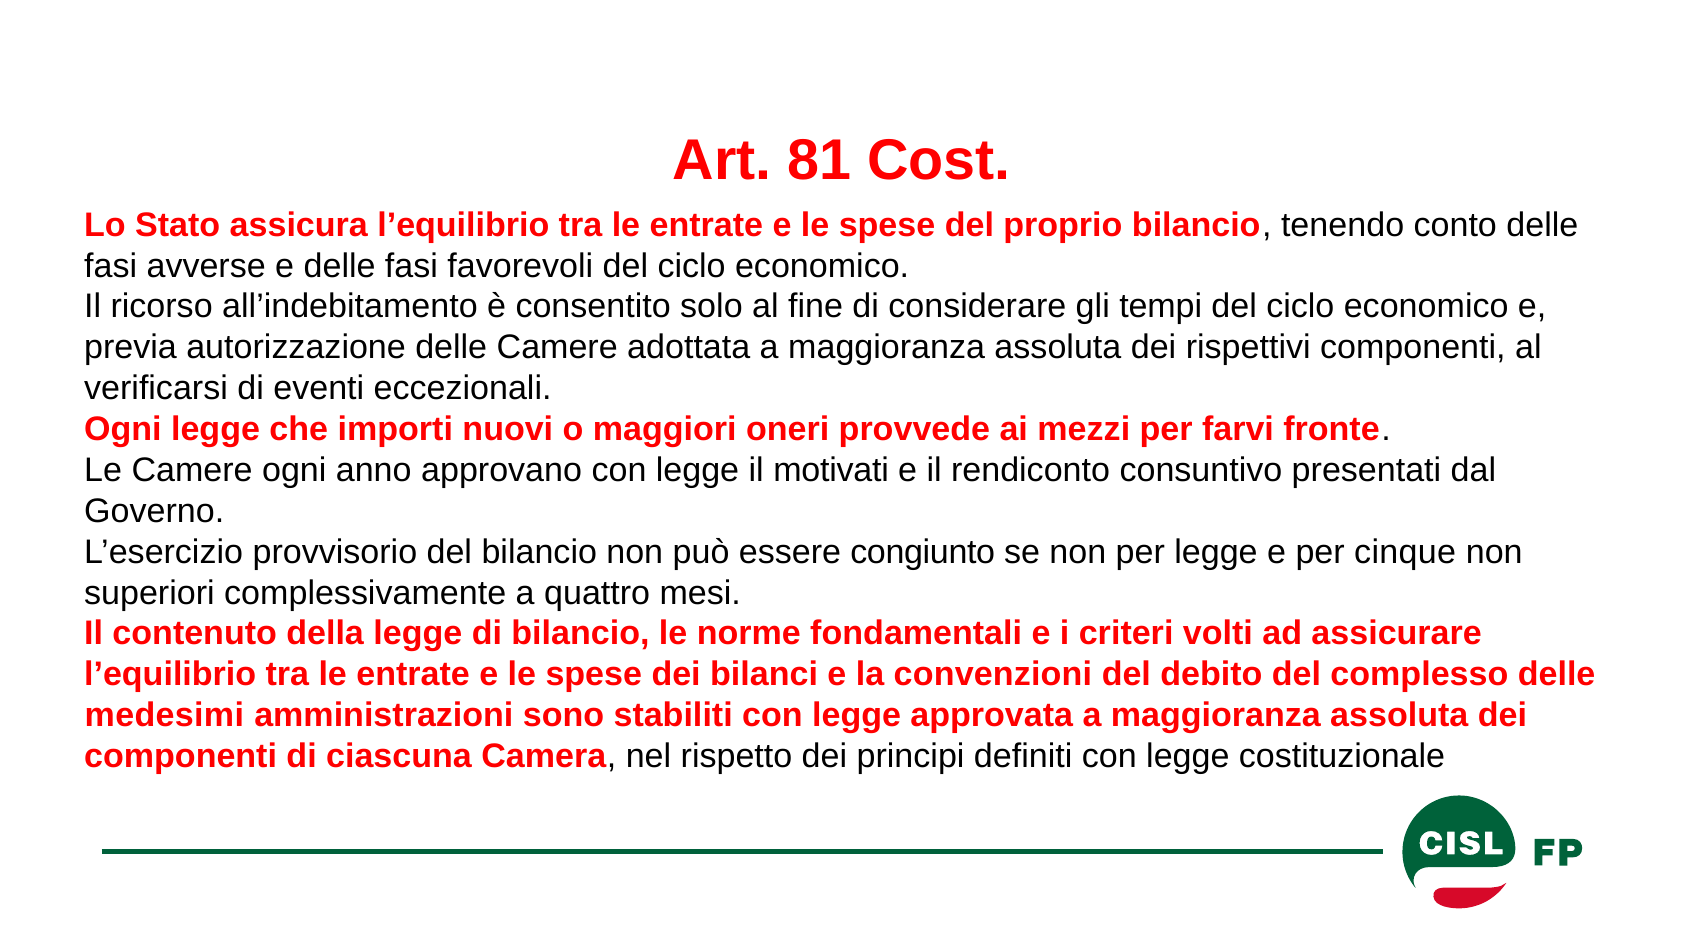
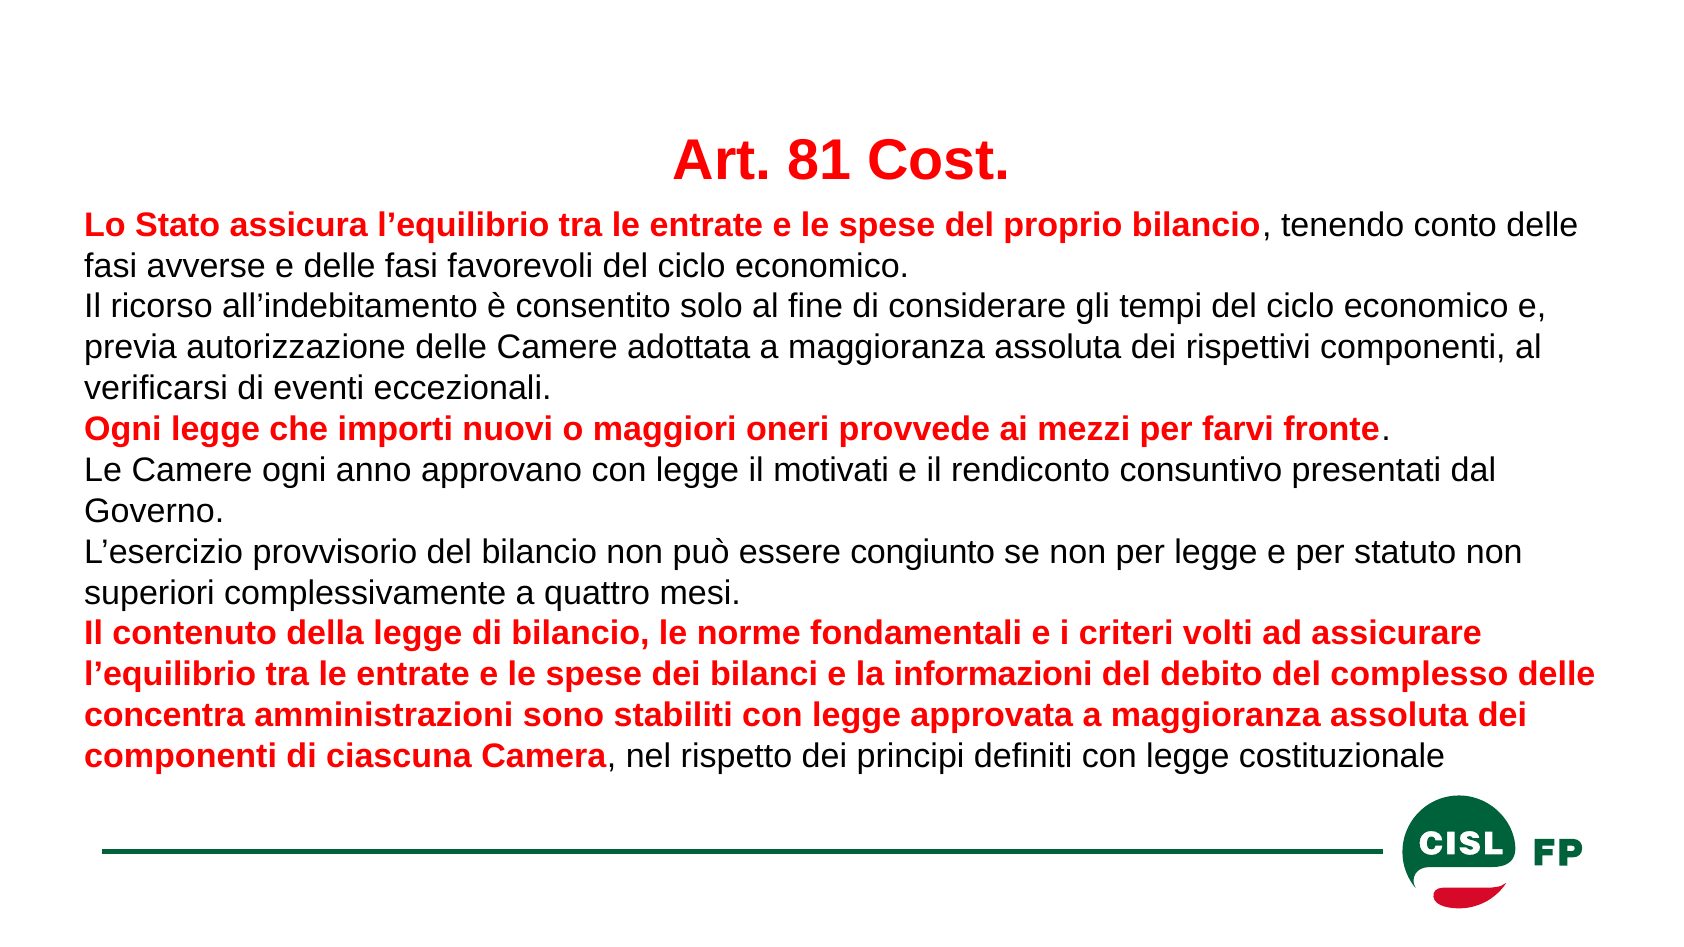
cinque: cinque -> statuto (1405, 552)
convenzioni: convenzioni -> informazioni (993, 675)
medesimi: medesimi -> concentra (165, 716)
